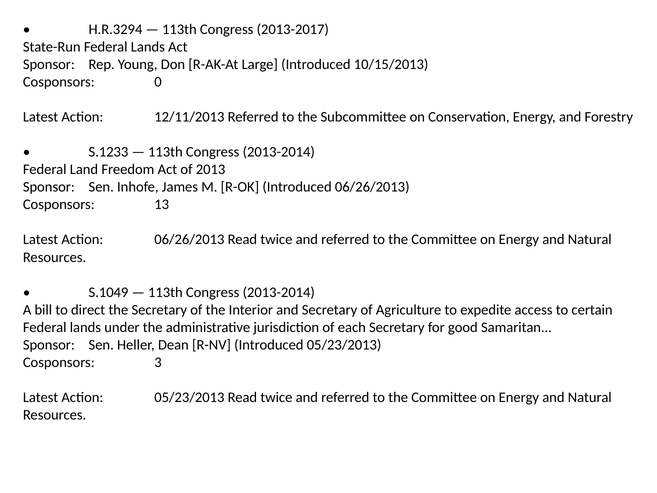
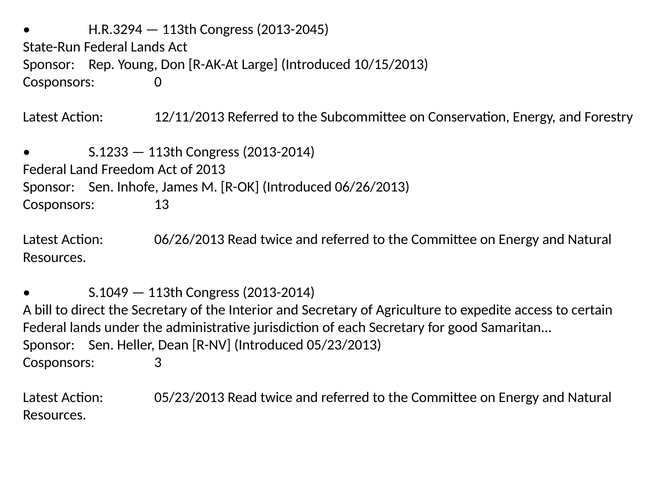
2013-2017: 2013-2017 -> 2013-2045 (293, 29)
